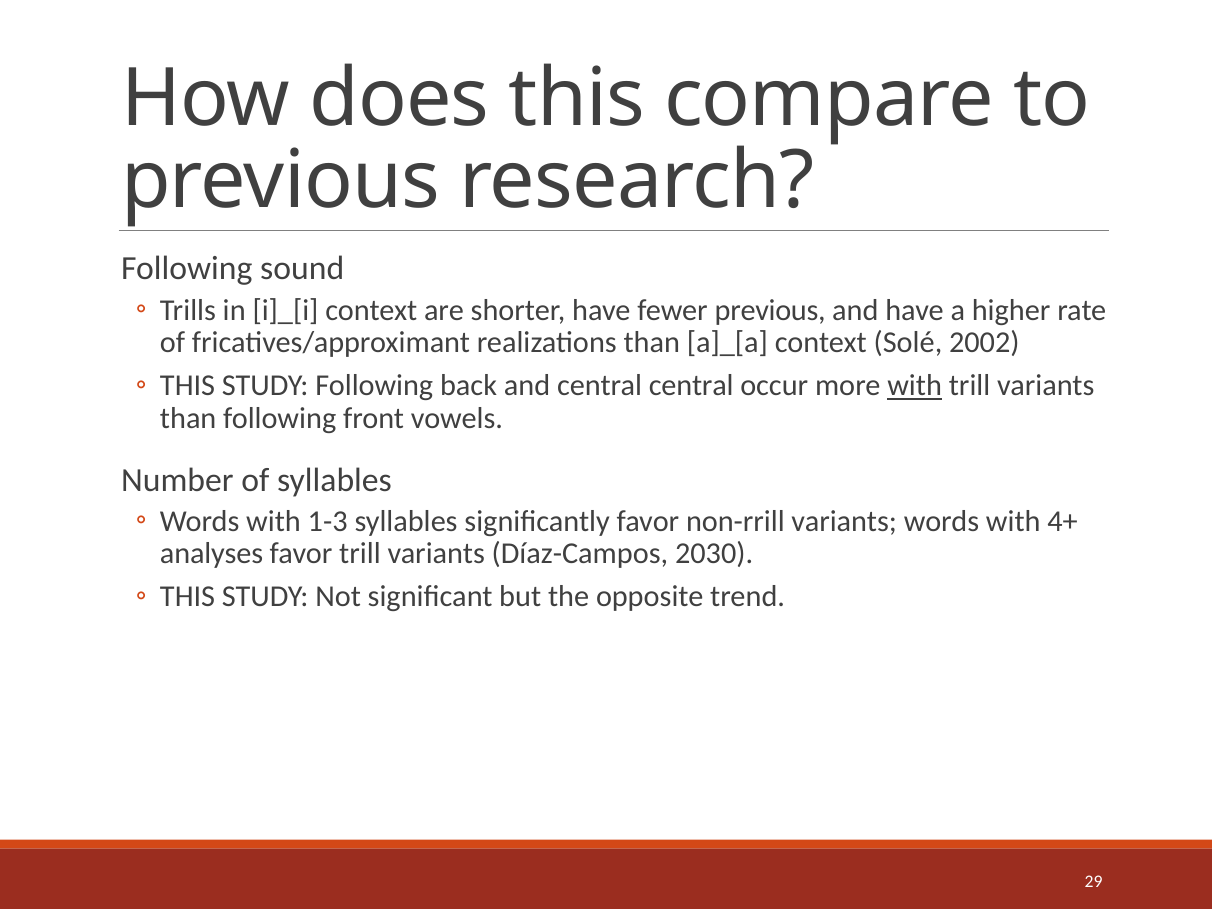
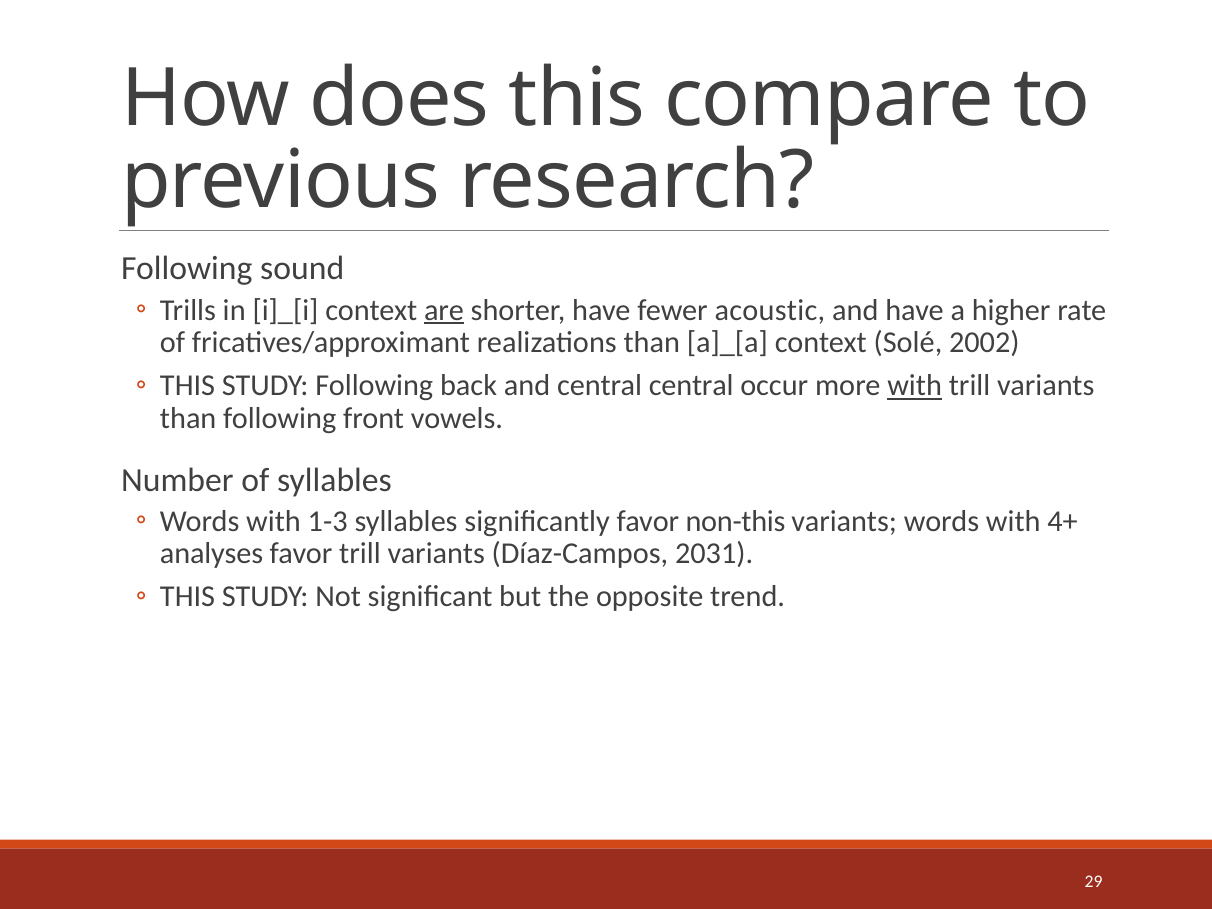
are underline: none -> present (444, 310)
fewer previous: previous -> acoustic (770, 310)
non-rrill: non-rrill -> non-this (736, 521)
2030: 2030 -> 2031 (714, 554)
